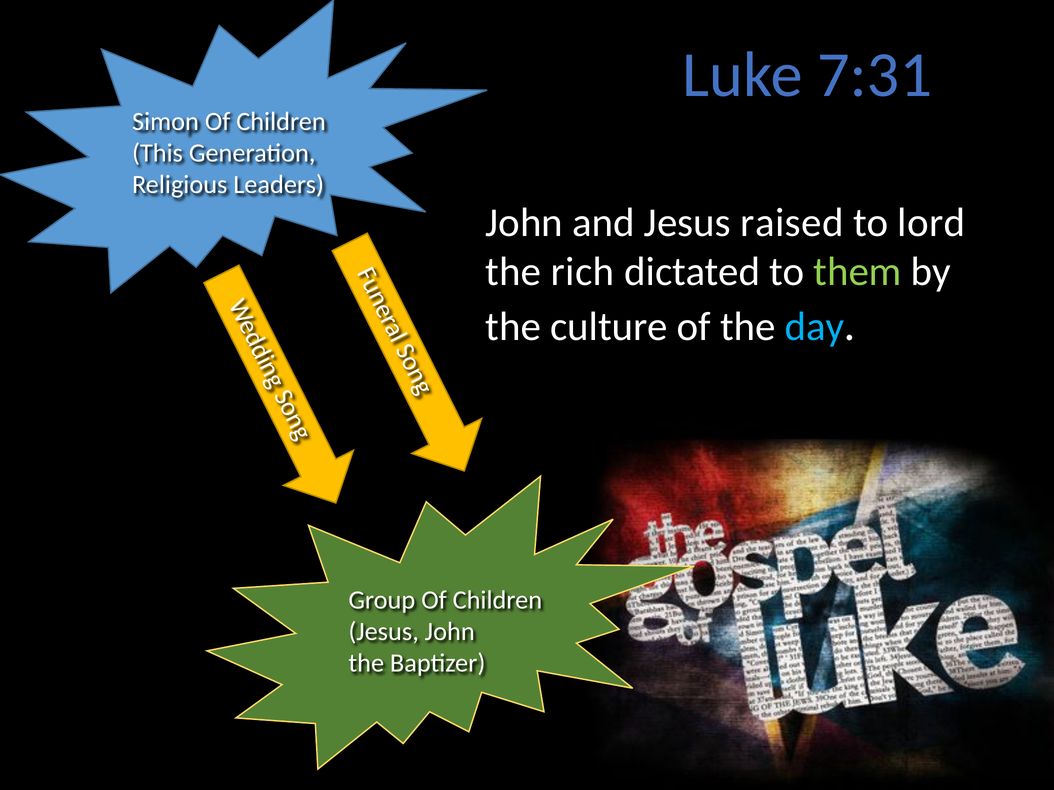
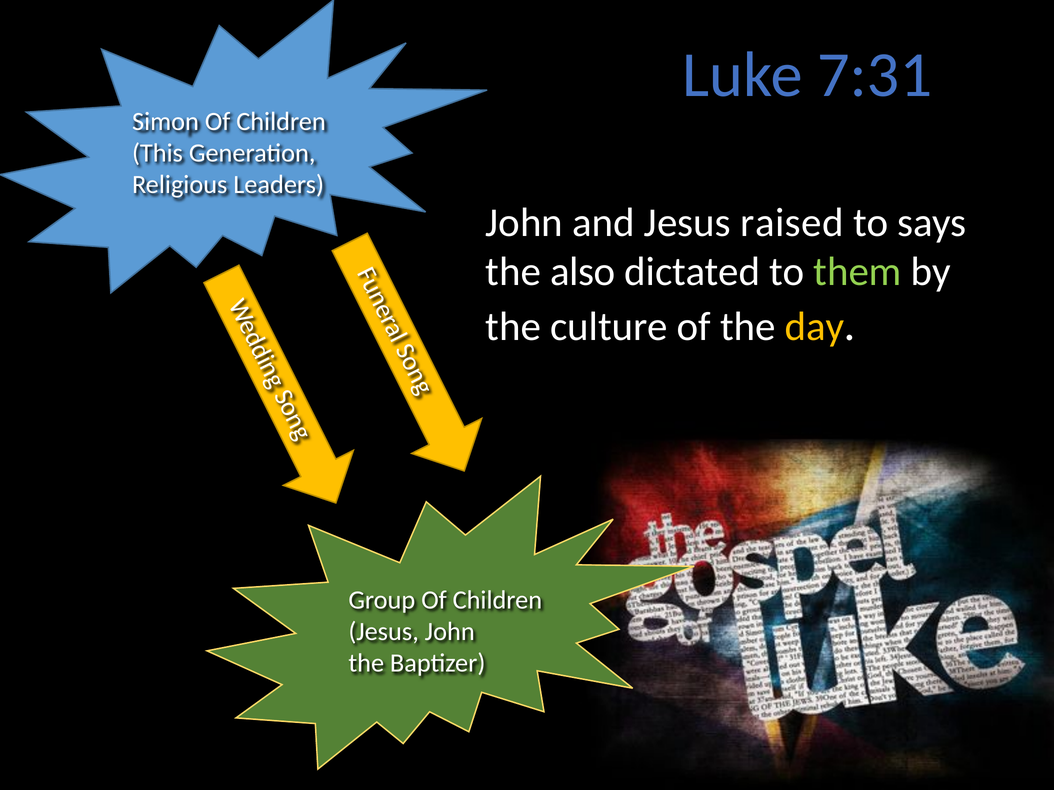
lord: lord -> says (932, 223)
rich: rich -> also (583, 272)
day colour: light blue -> yellow (815, 327)
